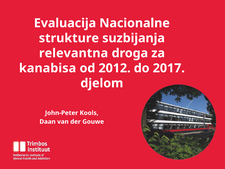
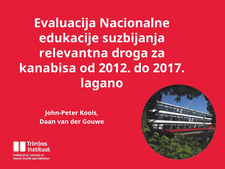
strukture: strukture -> edukacije (69, 38)
djelom: djelom -> lagano (102, 83)
